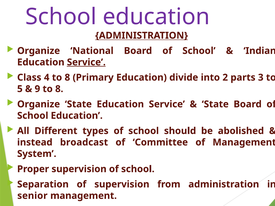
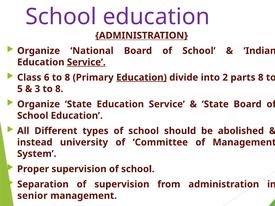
4: 4 -> 6 (47, 78)
Education underline: none -> present (141, 78)
parts 3: 3 -> 8 (261, 78)
9: 9 -> 3 (37, 89)
broadcast: broadcast -> university (84, 142)
